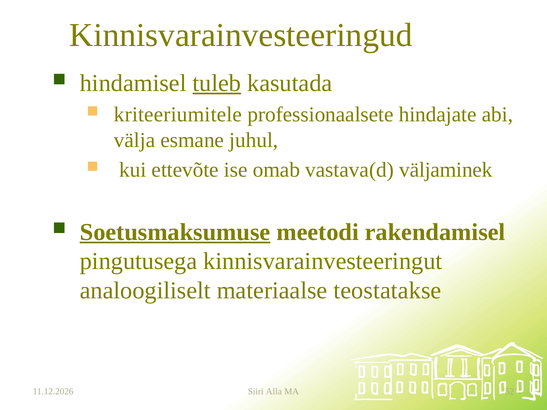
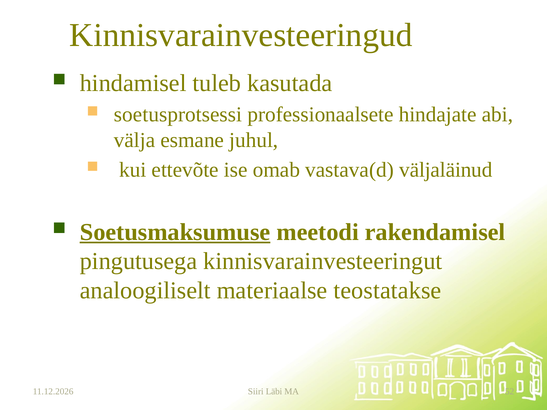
tuleb underline: present -> none (217, 83)
kriteeriumitele: kriteeriumitele -> soetusprotsessi (178, 115)
väljaminek: väljaminek -> väljaläinud (446, 170)
Alla: Alla -> Läbi (274, 392)
